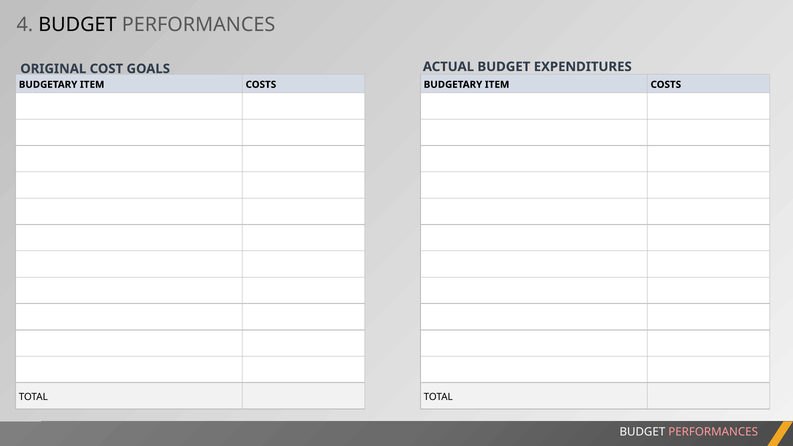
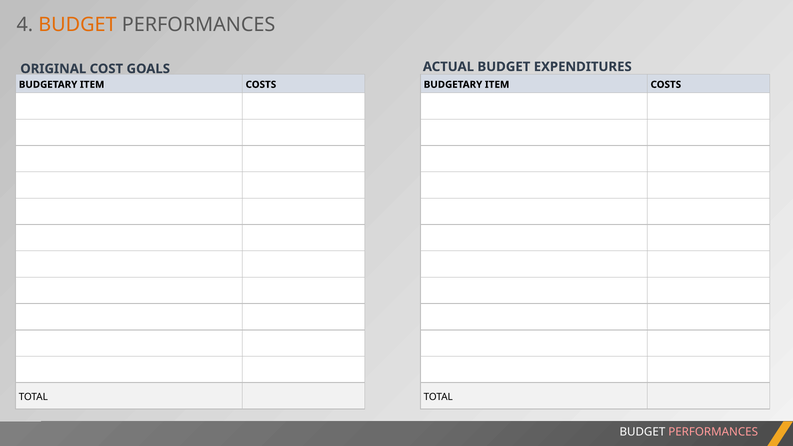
BUDGET colour: black -> orange (77, 25)
